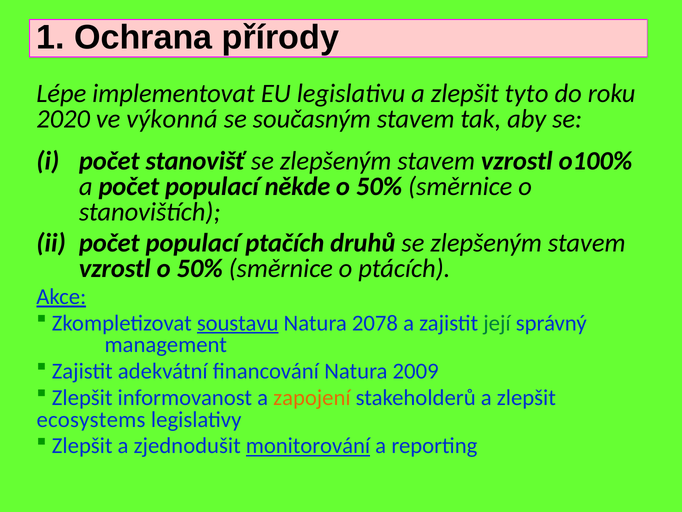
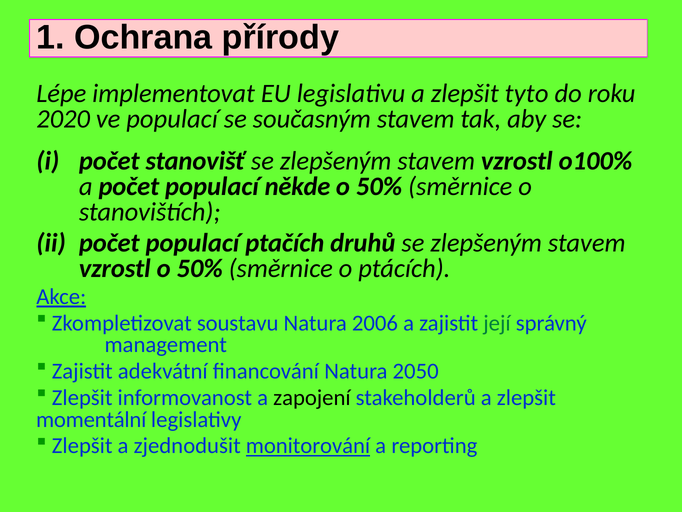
ve výkonná: výkonná -> populací (172, 119)
soustavu underline: present -> none (238, 323)
2078: 2078 -> 2006 (375, 323)
2009: 2009 -> 2050 (416, 371)
zapojení colour: orange -> black (312, 397)
ecosystems: ecosystems -> momentální (91, 419)
